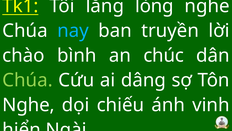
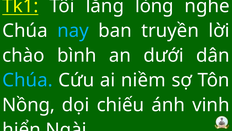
chúc: chúc -> dưới (164, 55)
Chúa colour: light green -> light blue (28, 80)
dâng: dâng -> niềm (143, 80)
Nghe: Nghe -> Nồng (29, 105)
